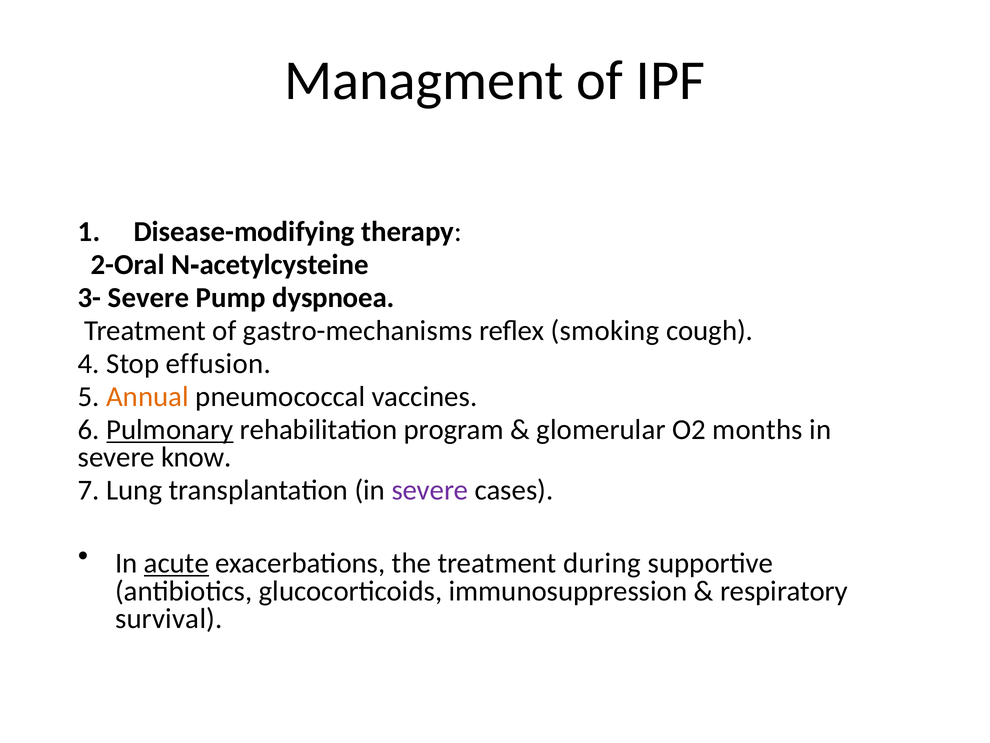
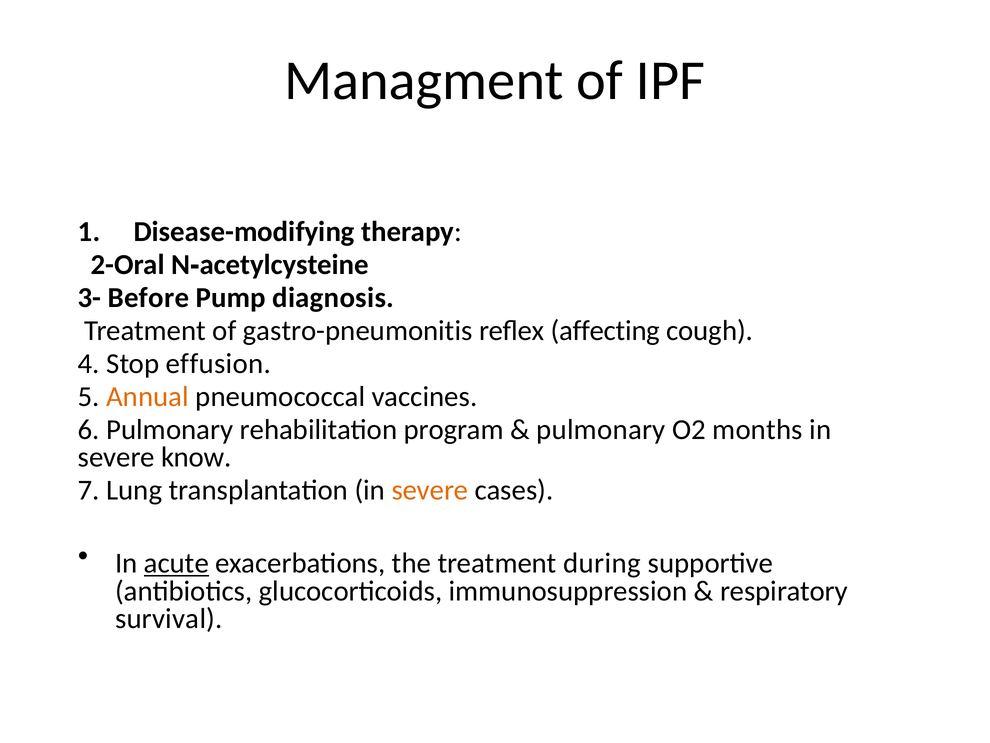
3- Severe: Severe -> Before (148, 298)
dyspnoea: dyspnoea -> diagnosis (333, 298)
gastro-mechanisms: gastro-mechanisms -> gastro-pneumonitis (358, 330)
smoking: smoking -> affecting (605, 330)
Pulmonary underline: present -> none (170, 429)
glomerular: glomerular -> pulmonary (601, 429)
severe colour: purple -> orange (430, 490)
